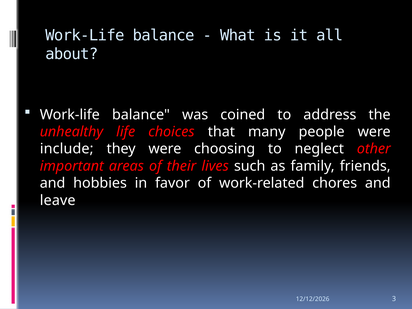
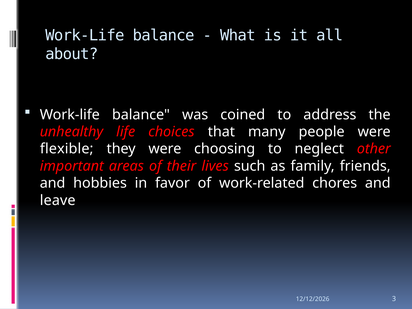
include: include -> flexible (67, 149)
